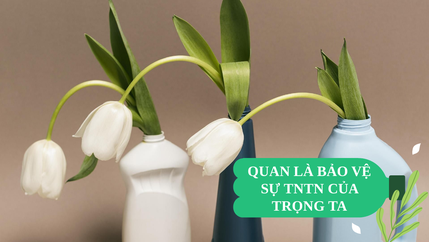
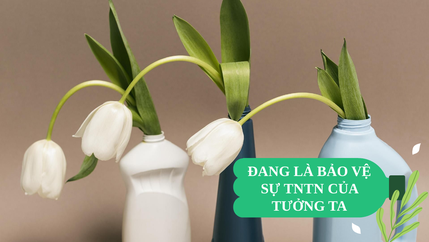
QUAN: QUAN -> ĐANG (269, 171)
TRỌNG: TRỌNG -> TƯỞNG (298, 205)
